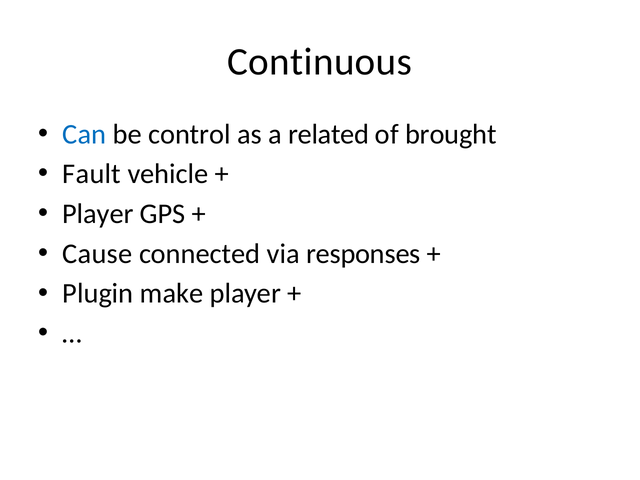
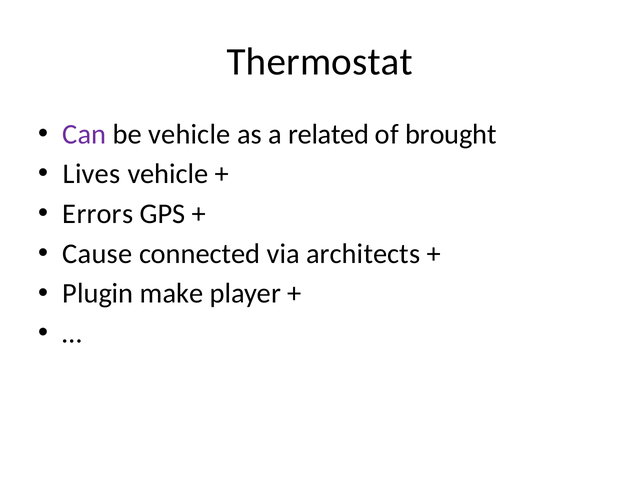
Continuous: Continuous -> Thermostat (320, 62)
Can colour: blue -> purple (84, 134)
be control: control -> vehicle (189, 134)
Fault: Fault -> Lives (92, 174)
Player: Player -> Errors (98, 214)
responses: responses -> architects (363, 254)
